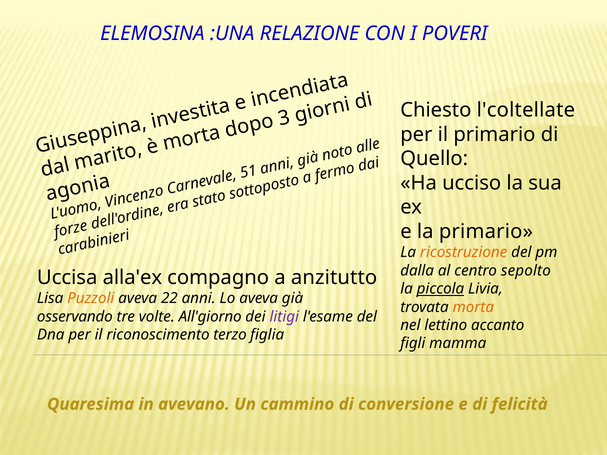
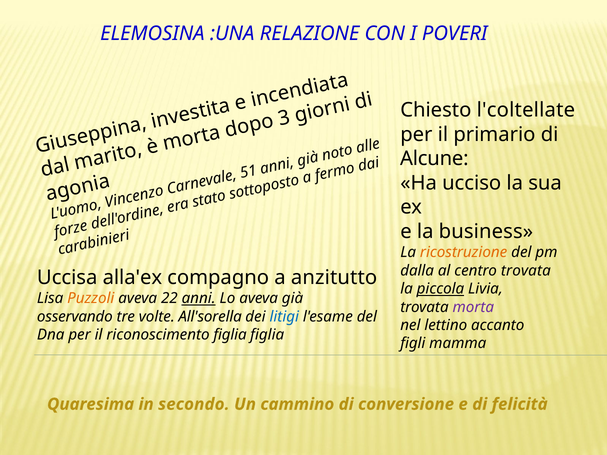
Quello: Quello -> Alcune (434, 159)
la primario: primario -> business (486, 232)
centro sepolto: sepolto -> trovata (526, 271)
anni underline: none -> present (199, 298)
morta colour: orange -> purple (473, 307)
All'giorno: All'giorno -> All'sorella (210, 317)
litigi colour: purple -> blue (284, 317)
riconoscimento terzo: terzo -> figlia (230, 335)
avevano: avevano -> secondo (194, 404)
